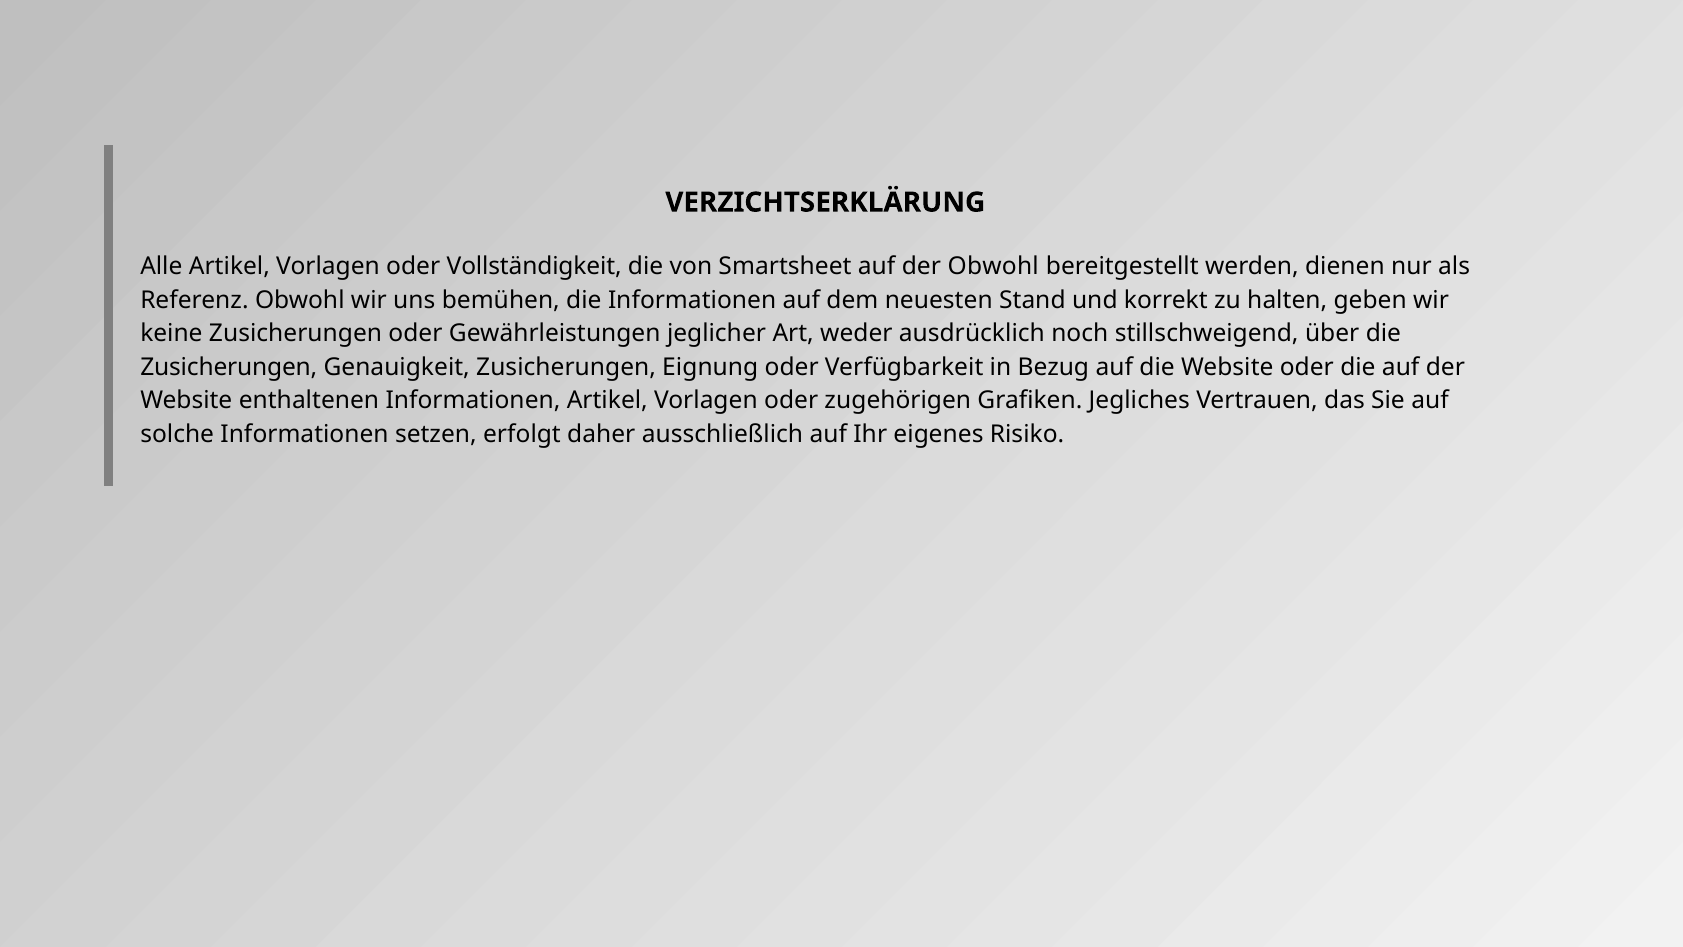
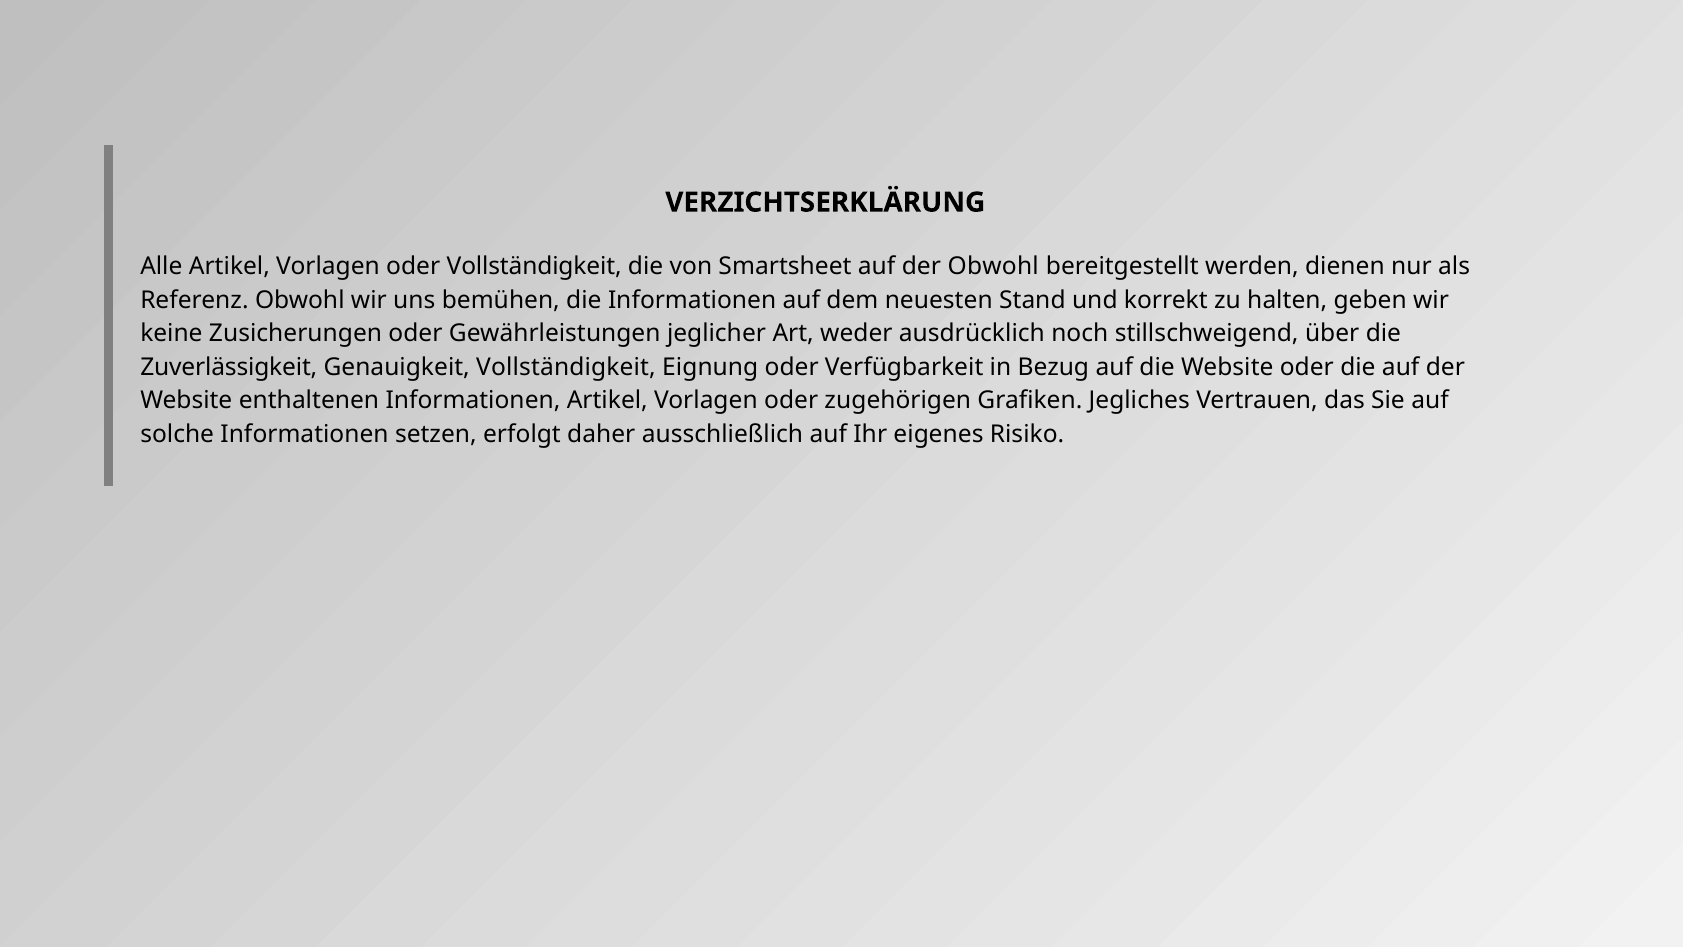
Zusicherungen: Zusicherungen -> Zuverlässigkeit (229, 367)
Genauigkeit Zusicherungen: Zusicherungen -> Vollständigkeit (566, 367)
